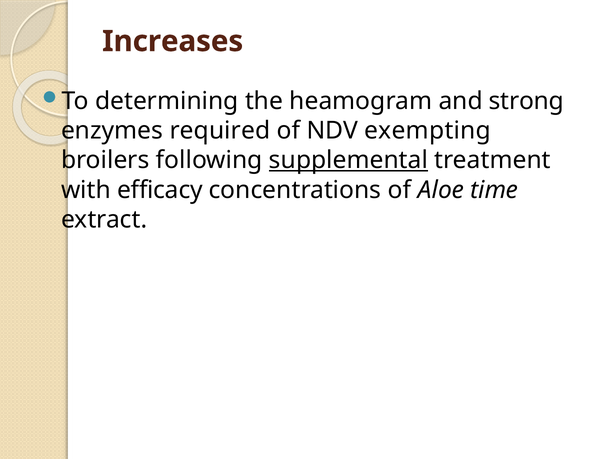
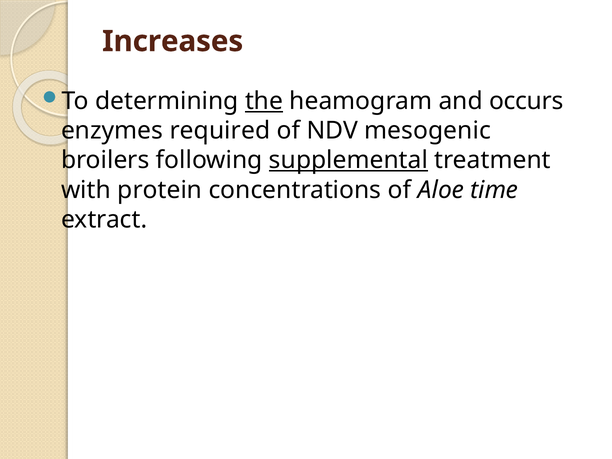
the underline: none -> present (264, 101)
strong: strong -> occurs (526, 101)
exempting: exempting -> mesogenic (428, 131)
efficacy: efficacy -> protein (160, 190)
